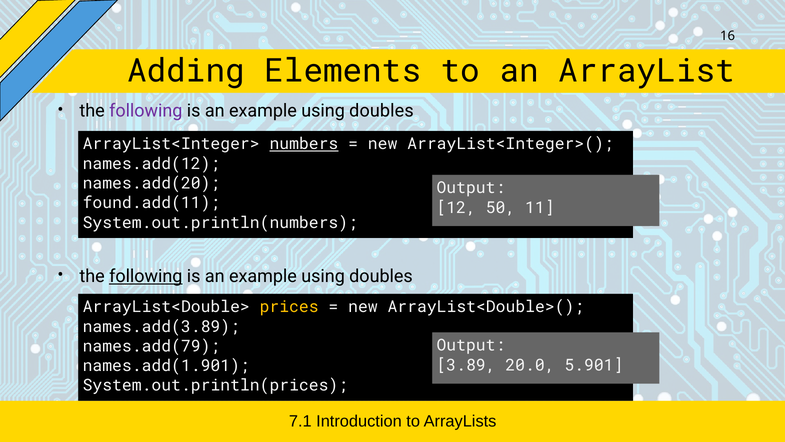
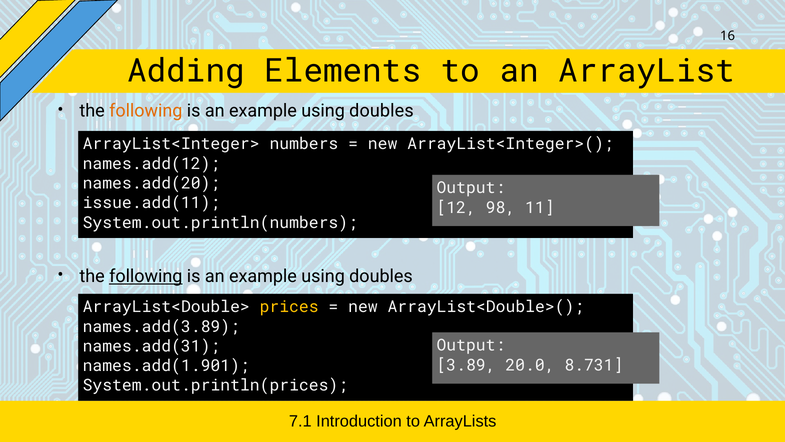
following colour: purple -> orange (146, 111)
numbers underline: present -> none (304, 144)
found.add(11: found.add(11 -> issue.add(11 (151, 203)
50: 50 -> 98 (500, 207)
names.add(79: names.add(79 -> names.add(31 (151, 346)
5.901: 5.901 -> 8.731 (594, 365)
